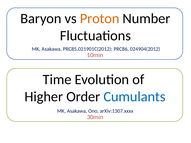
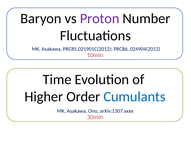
Proton colour: orange -> purple (100, 19)
